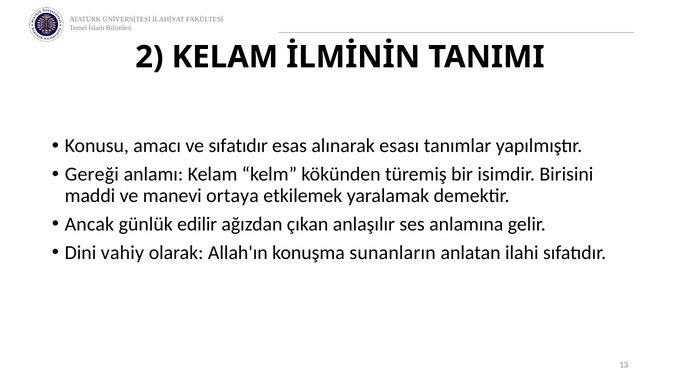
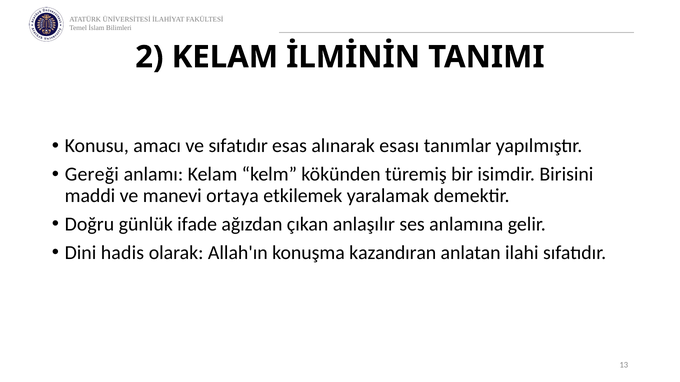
Ancak: Ancak -> Doğru (89, 224)
edilir: edilir -> ifade (197, 224)
vahiy: vahiy -> hadis (122, 253)
sunanların: sunanların -> kazandıran (393, 253)
